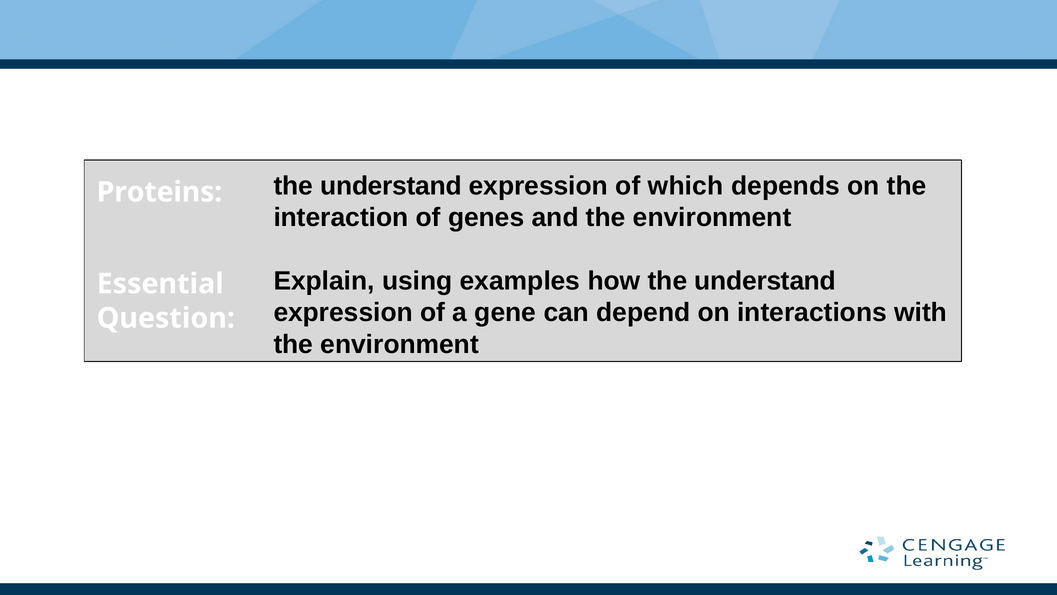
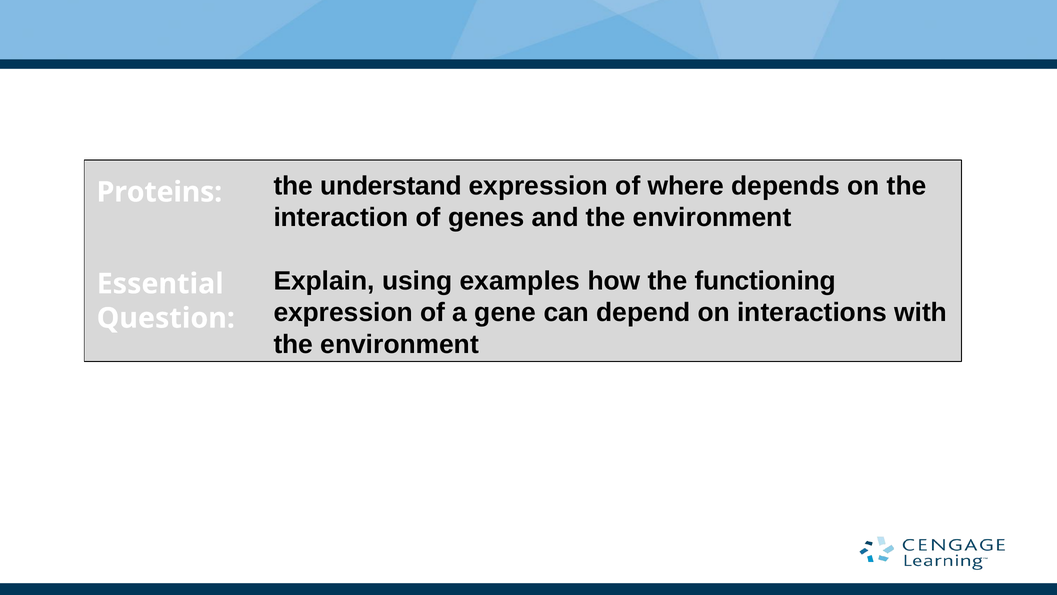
which: which -> where (686, 186)
how the understand: understand -> functioning (765, 281)
